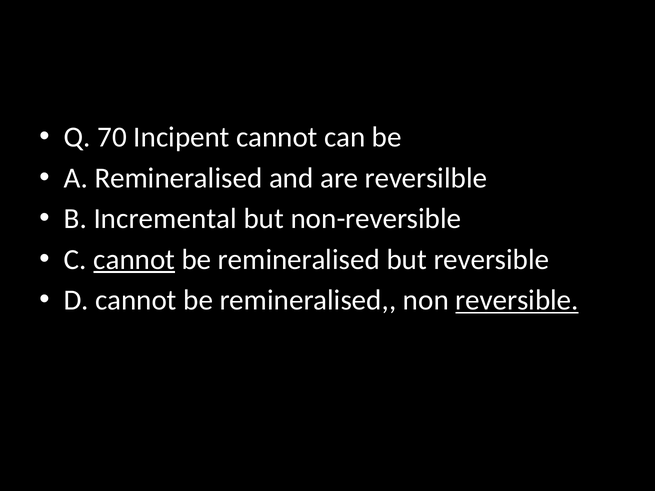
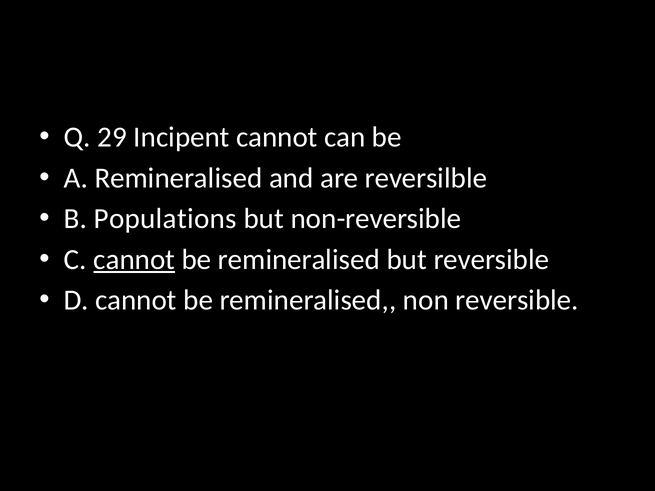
70: 70 -> 29 (112, 137)
Incremental: Incremental -> Populations (165, 219)
reversible underline: present -> none (517, 300)
